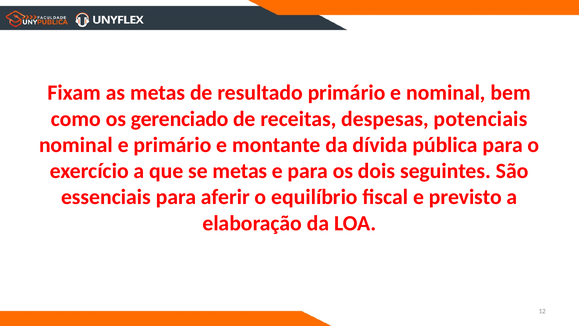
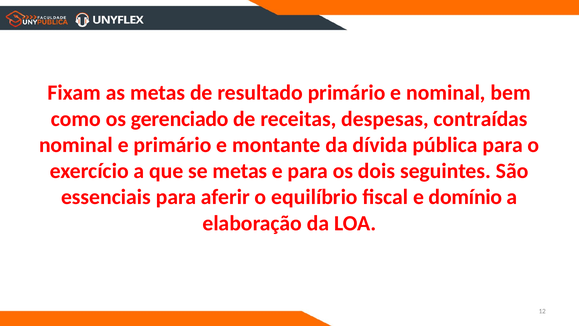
potenciais: potenciais -> contraídas (481, 119)
previsto: previsto -> domínio (465, 197)
